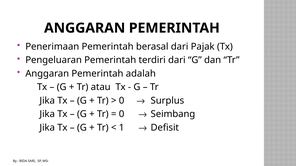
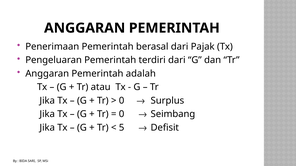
1: 1 -> 5 (122, 128)
